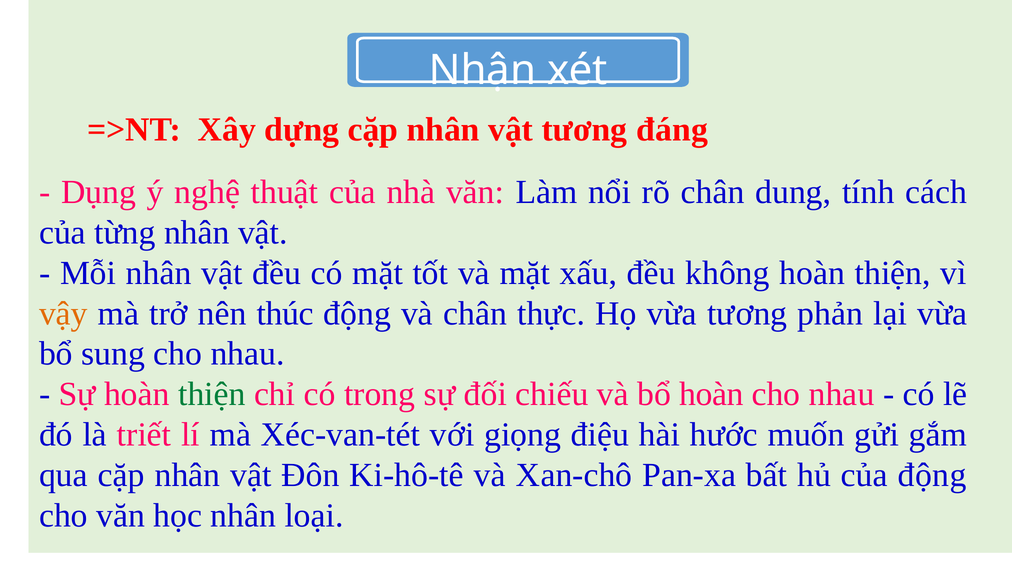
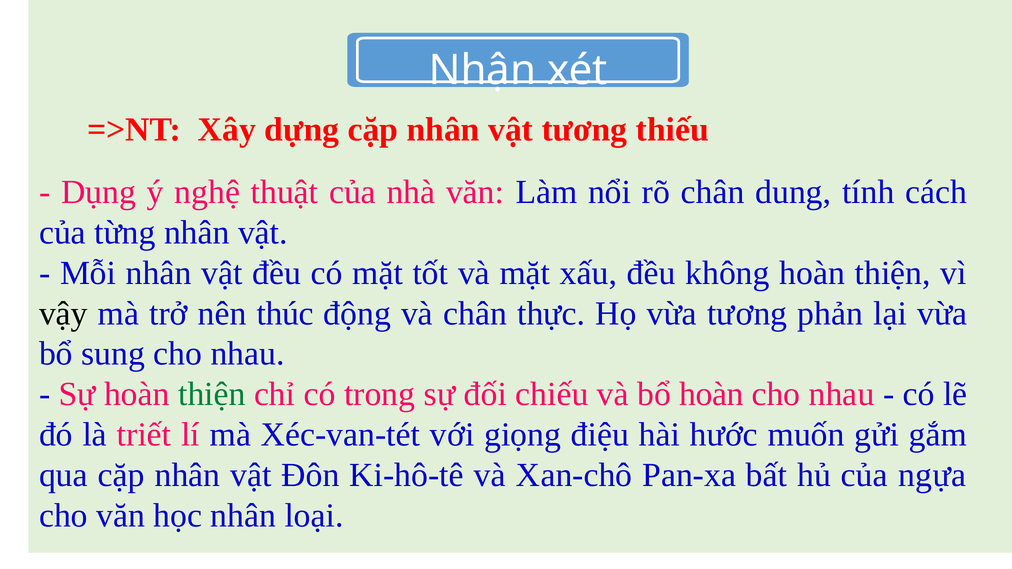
đáng: đáng -> thiếu (672, 130)
vậy colour: orange -> black (63, 314)
của động: động -> ngựa (932, 475)
